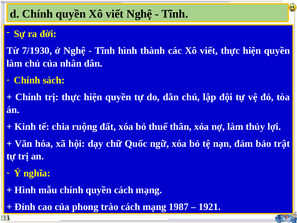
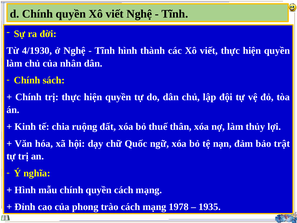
7/1930: 7/1930 -> 4/1930 (37, 51)
1987: 1987 -> 1978 (179, 207)
1921: 1921 -> 1935 (210, 207)
